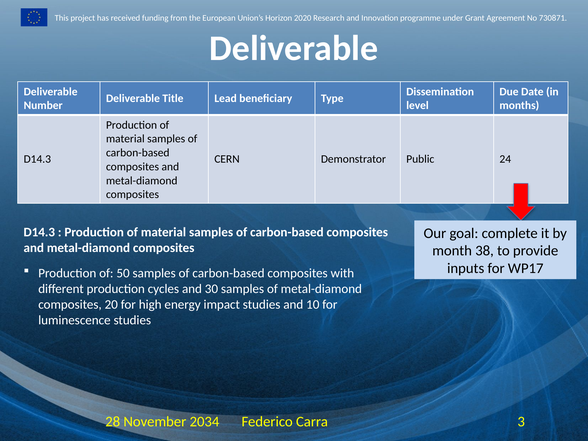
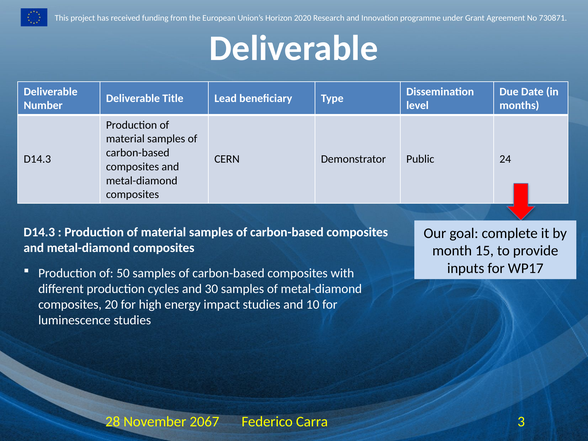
38: 38 -> 15 (485, 251)
2034: 2034 -> 2067 (204, 421)
